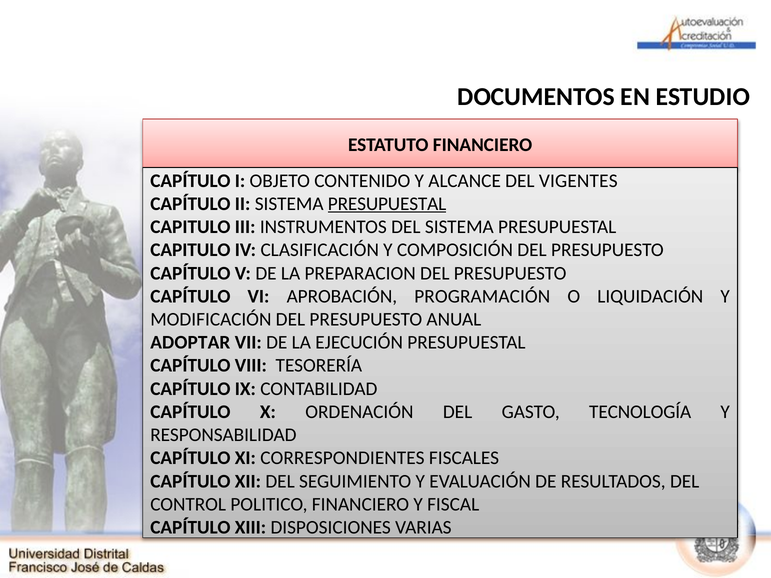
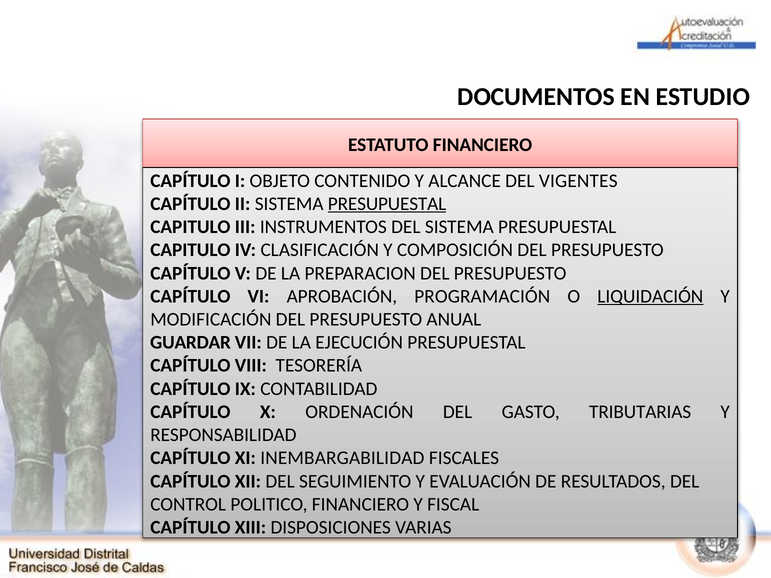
LIQUIDACIÓN underline: none -> present (650, 296)
ADOPTAR: ADOPTAR -> GUARDAR (190, 343)
TECNOLOGÍA: TECNOLOGÍA -> TRIBUTARIAS (640, 412)
CORRESPONDIENTES: CORRESPONDIENTES -> INEMBARGABILIDAD (342, 458)
